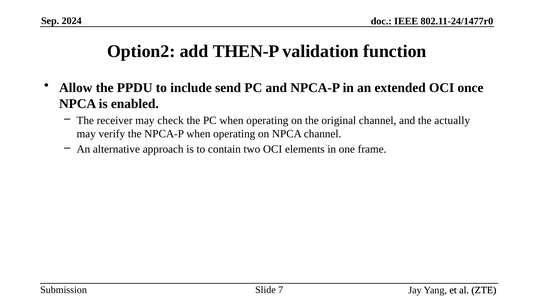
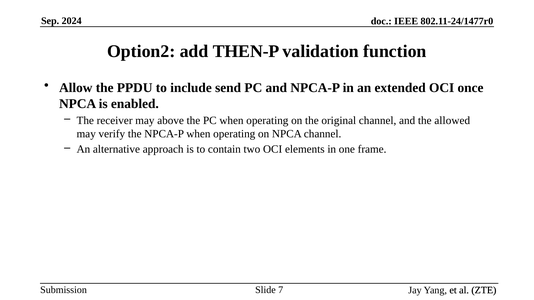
check: check -> above (171, 120)
actually: actually -> allowed (452, 120)
